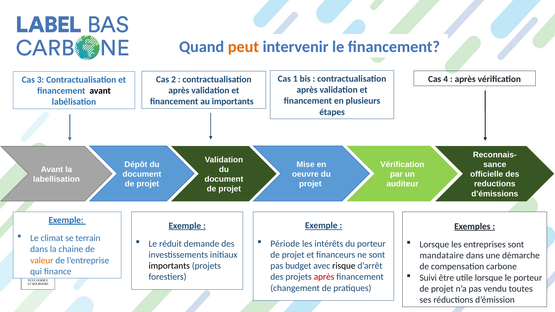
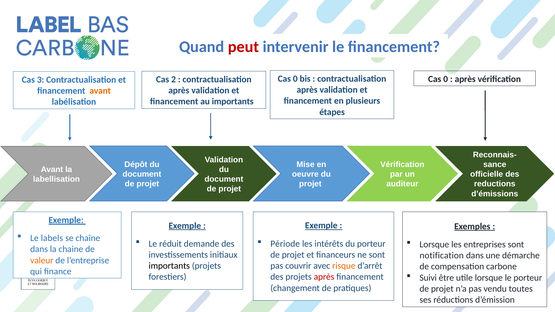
peut colour: orange -> red (243, 47)
1: 1 -> 0 (295, 79)
4: 4 -> 0 (446, 79)
avant colour: black -> orange (100, 91)
climat: climat -> labels (52, 238)
terrain: terrain -> chaîne (88, 238)
mandataire: mandataire -> notification (442, 256)
budget: budget -> couvrir (298, 266)
risque colour: black -> orange (344, 266)
